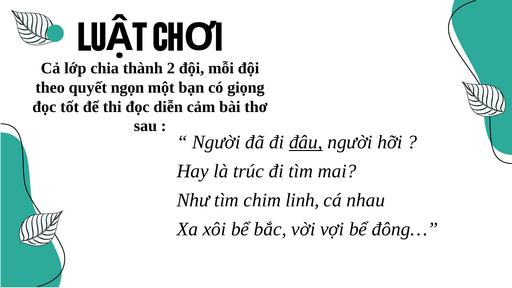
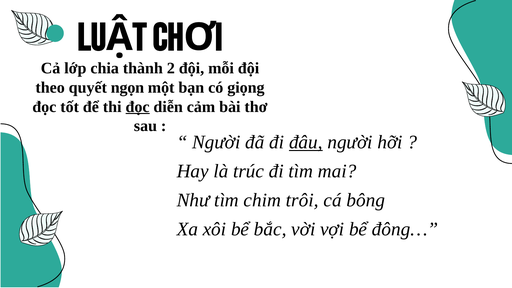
đọc underline: none -> present (138, 107)
linh: linh -> trôi (302, 200)
nhau: nhau -> bông (366, 200)
